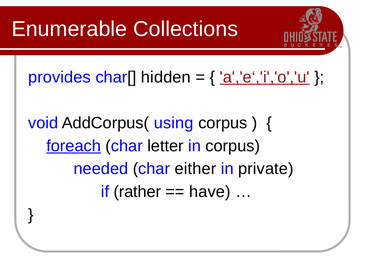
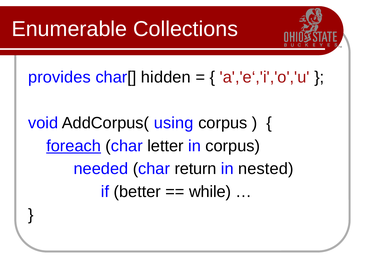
a','e‘,'i','o','u underline: present -> none (265, 77)
either: either -> return (196, 169)
private: private -> nested (266, 169)
rather: rather -> better (137, 192)
have: have -> while (210, 192)
